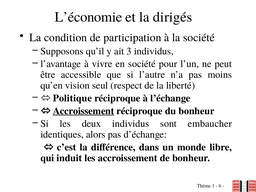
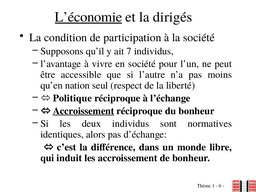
L’économie underline: none -> present (88, 17)
3: 3 -> 7 (129, 51)
vision: vision -> nation (77, 85)
embaucher: embaucher -> normatives (210, 124)
